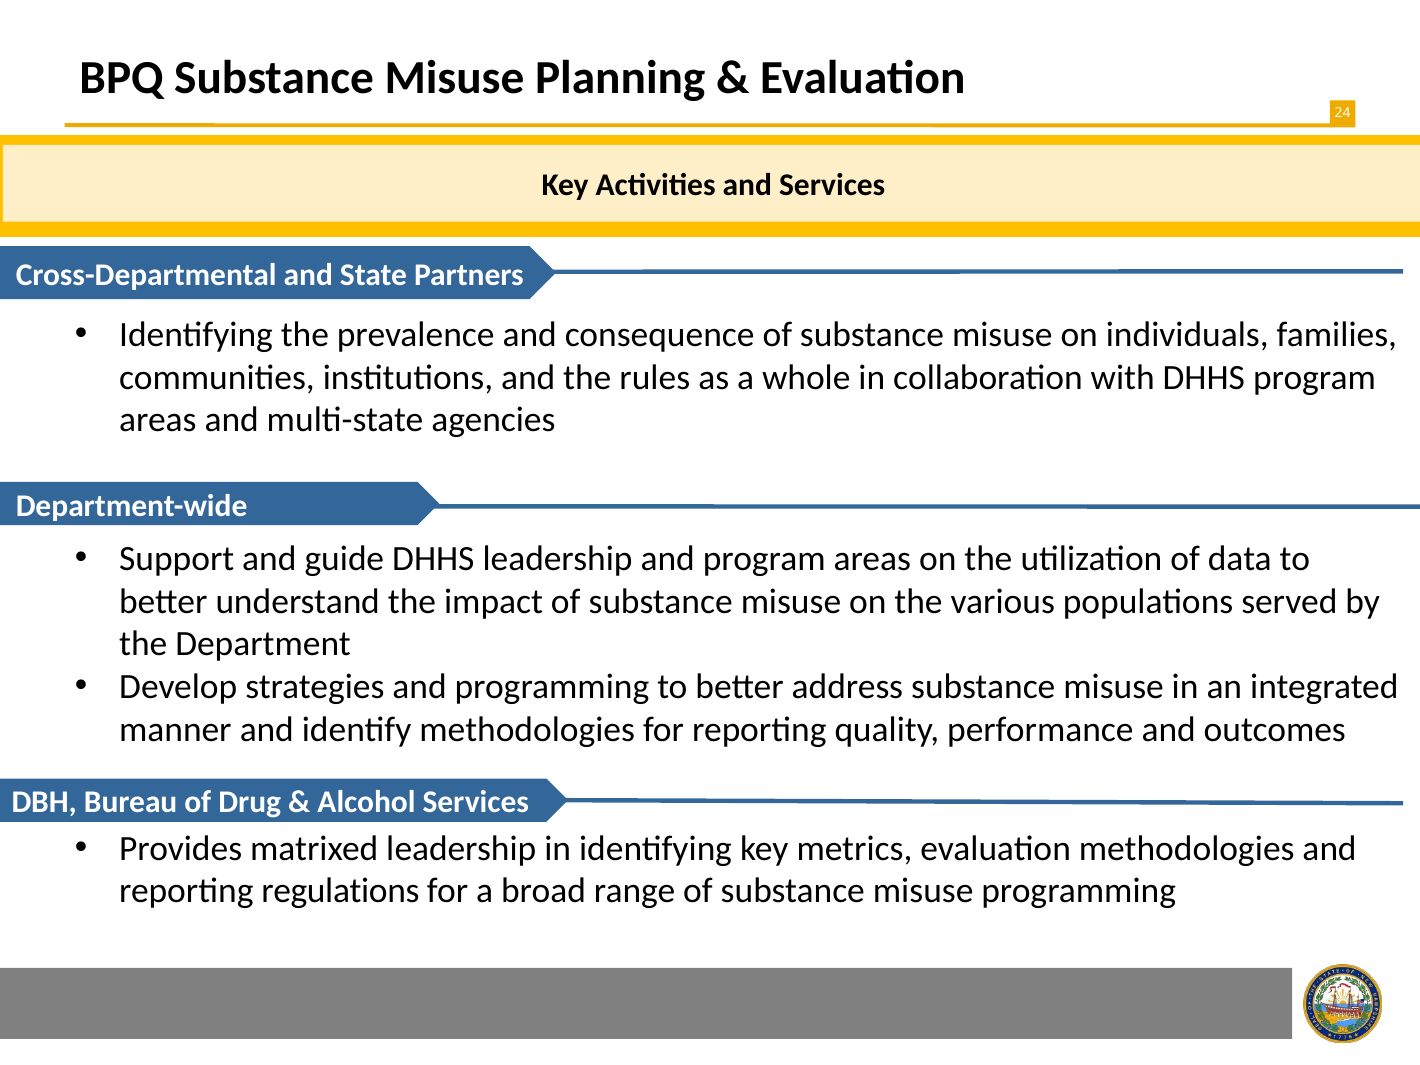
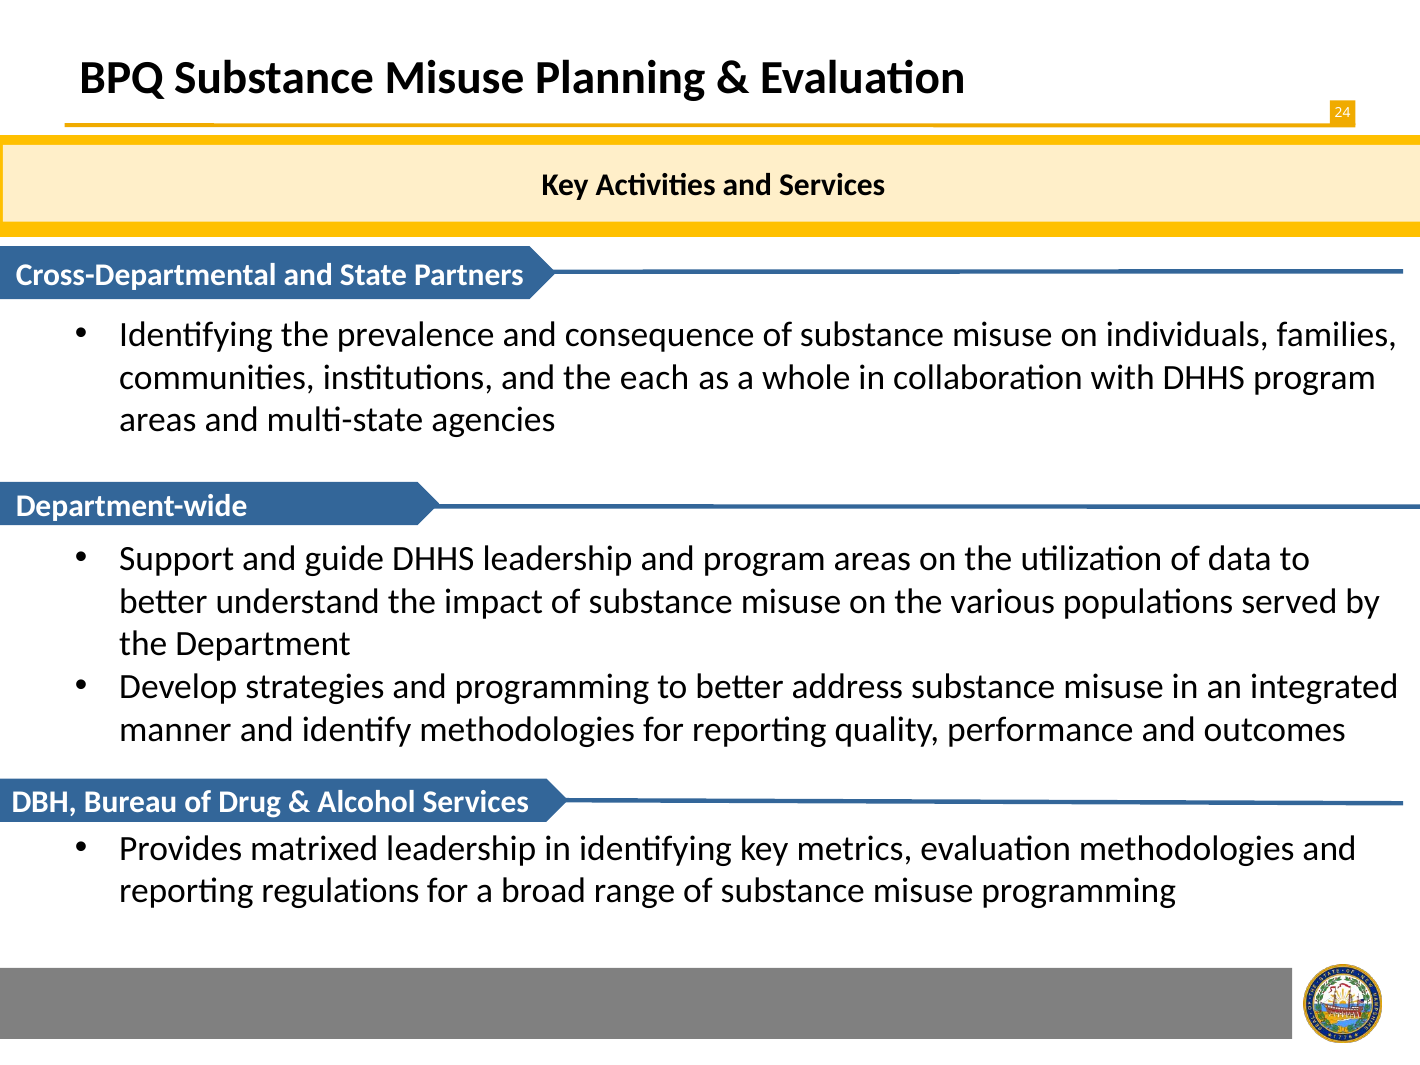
rules: rules -> each (655, 378)
